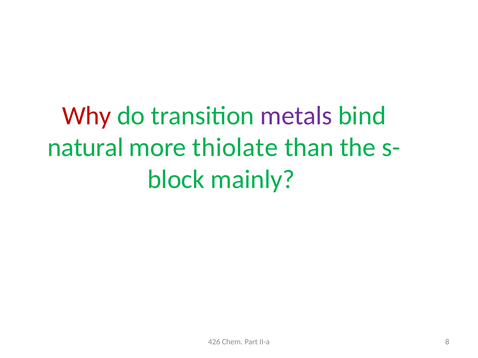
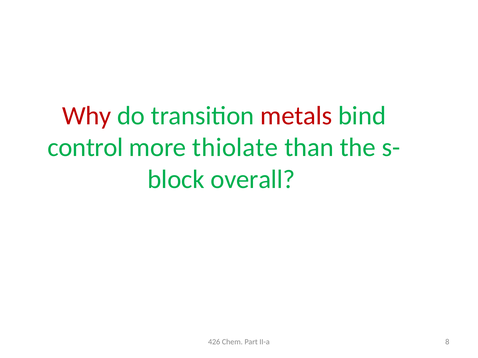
metals colour: purple -> red (296, 116)
natural: natural -> control (86, 148)
mainly: mainly -> overall (253, 180)
